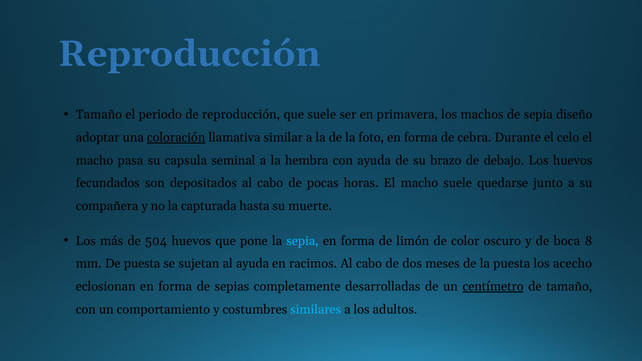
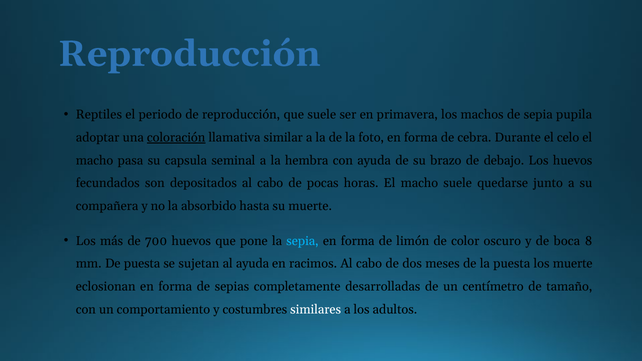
Tamaño: Tamaño -> Reptiles (99, 115)
diseño: diseño -> pupila (574, 115)
capturada: capturada -> absorbido (209, 206)
504: 504 -> 700 (156, 241)
los acecho: acecho -> muerte (573, 264)
centímetro underline: present -> none (493, 287)
similares colour: light blue -> white (316, 310)
